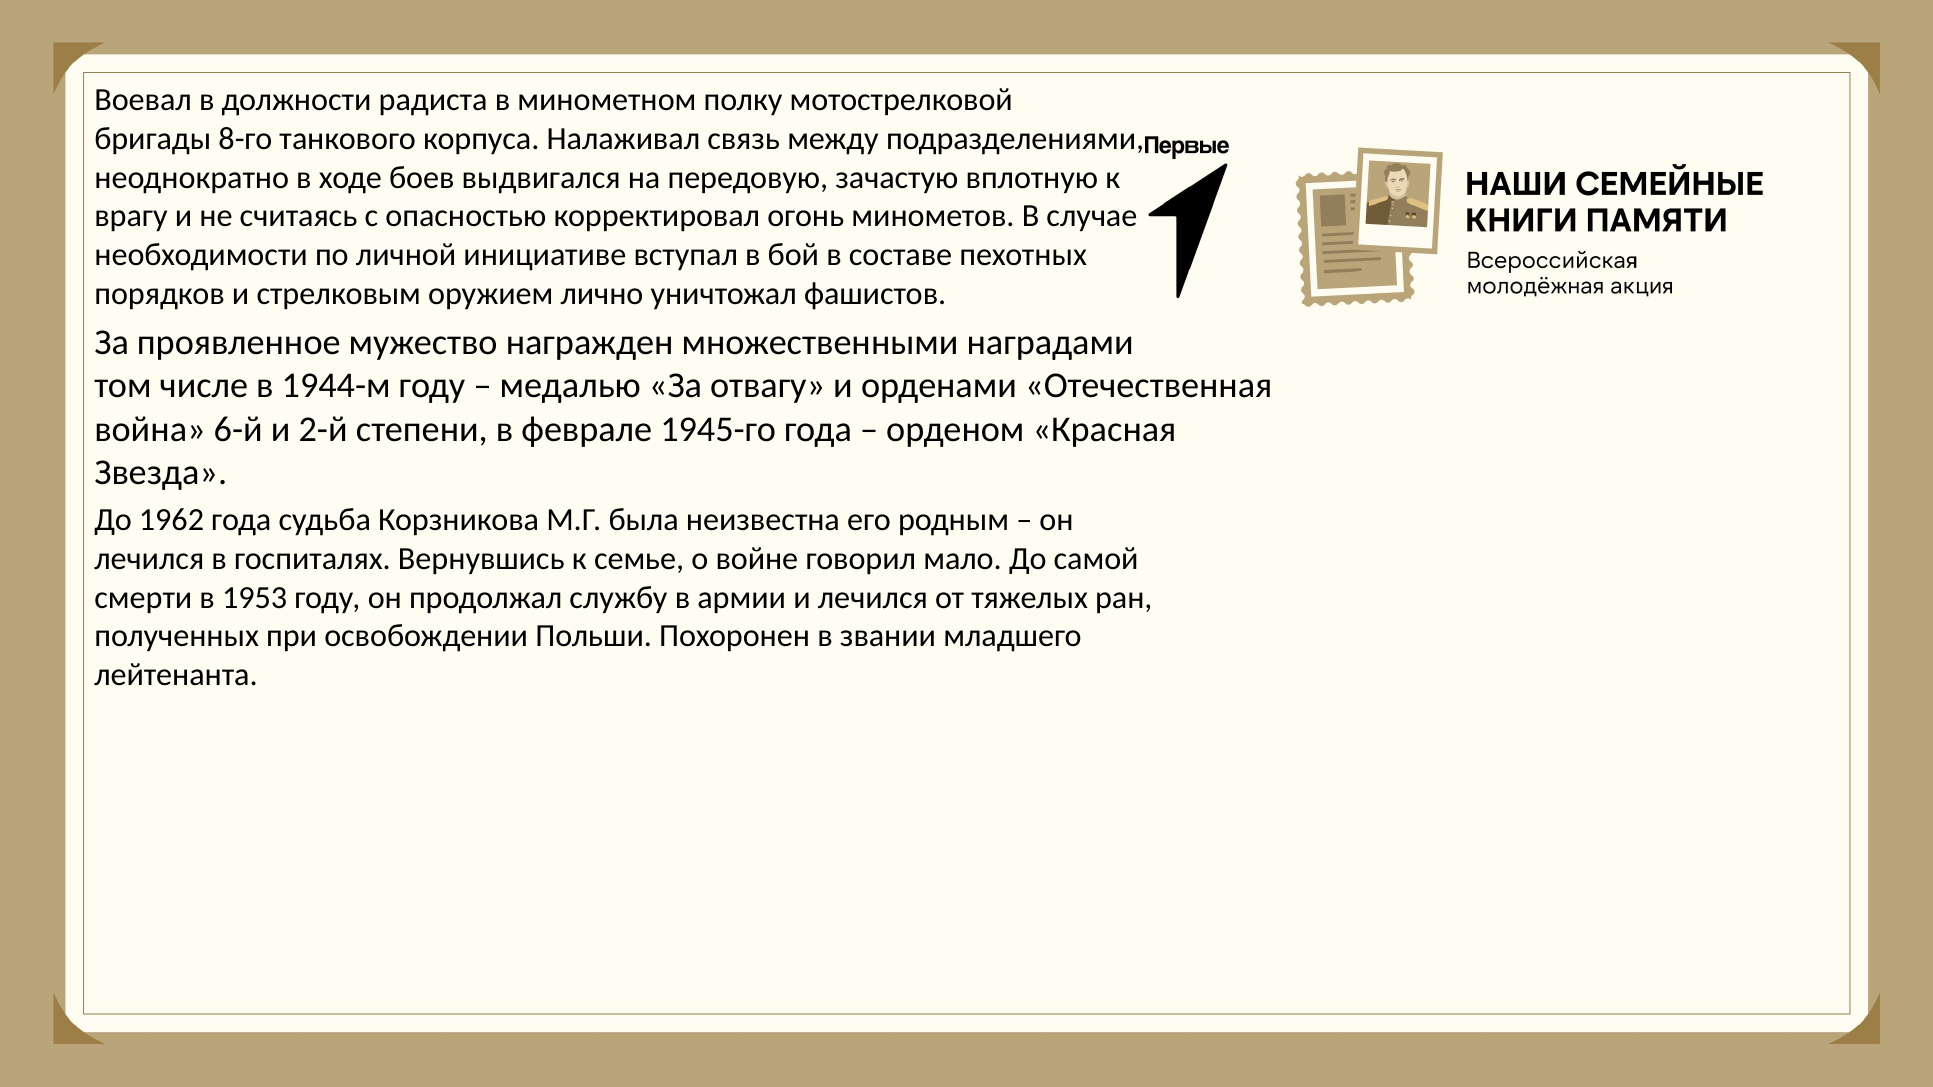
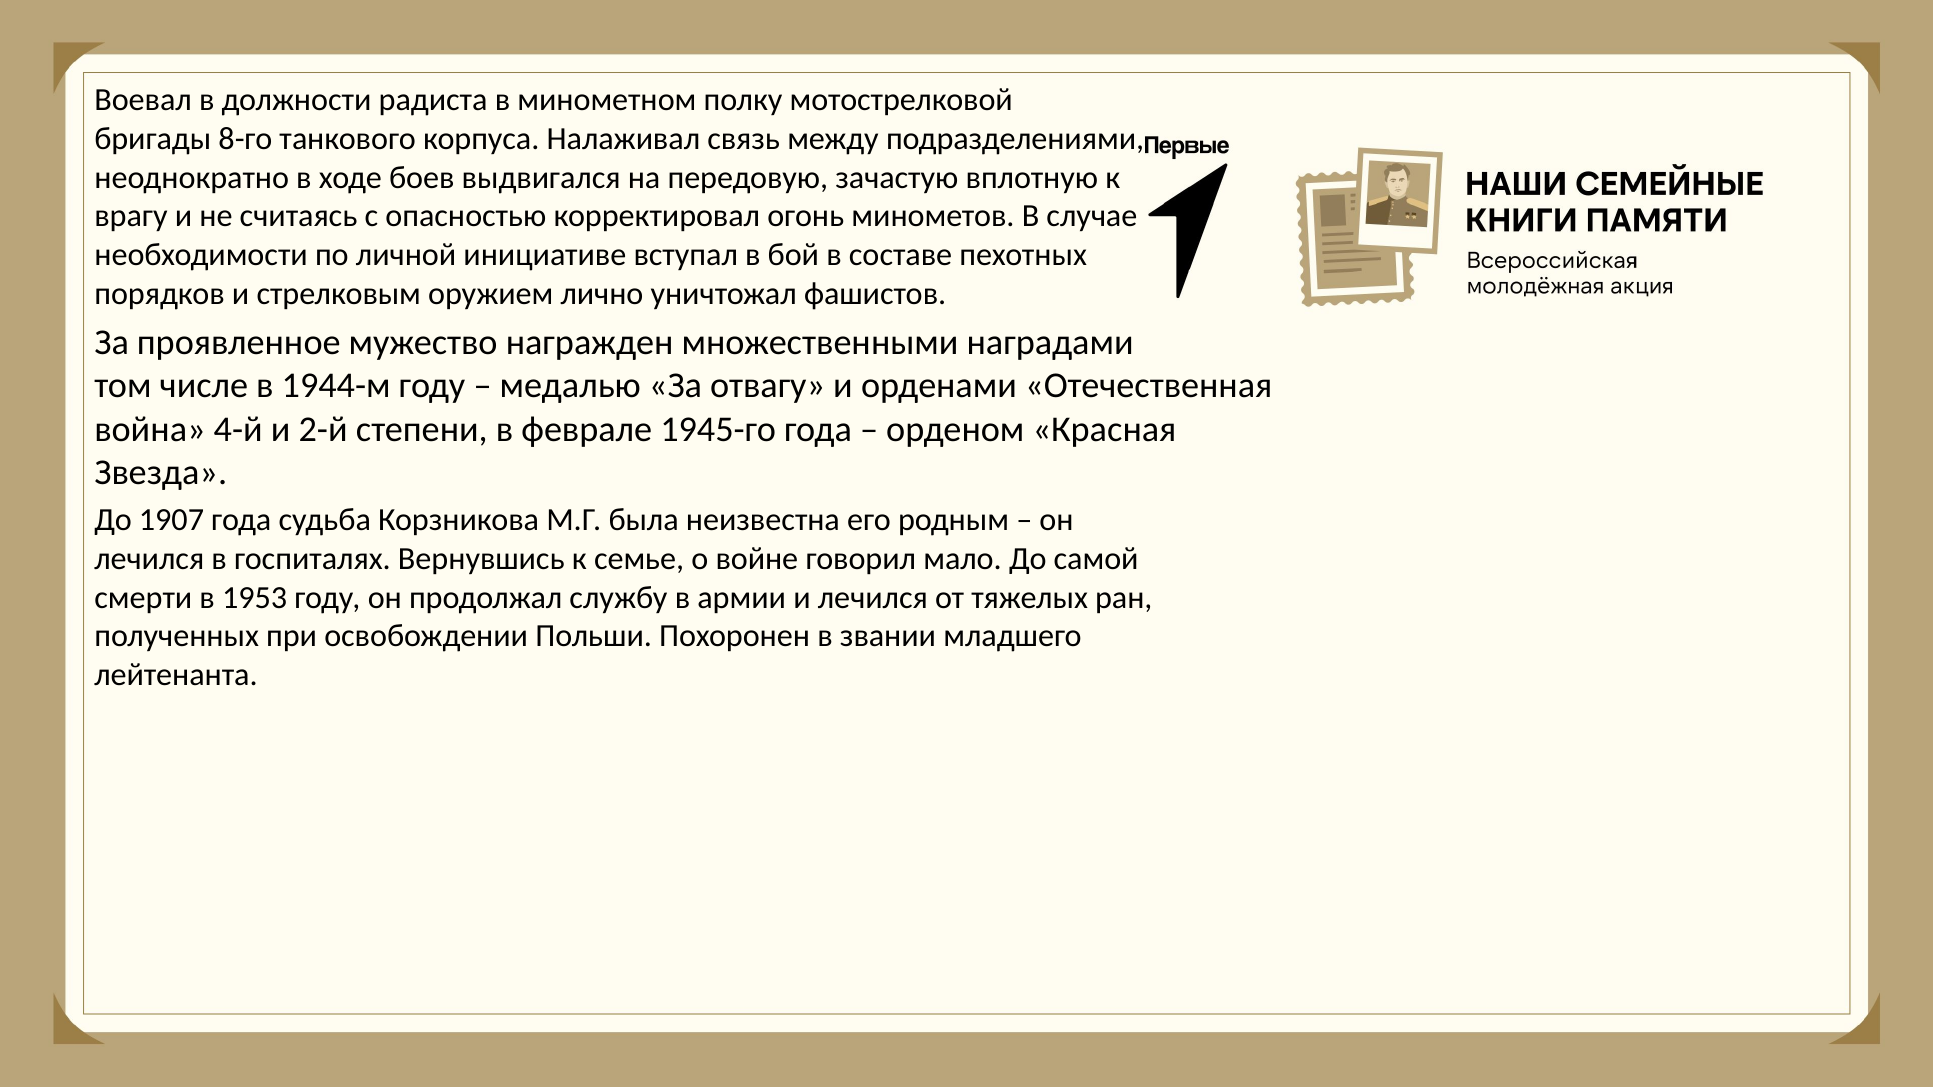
6-й: 6-й -> 4-й (238, 429)
1962: 1962 -> 1907 (171, 520)
